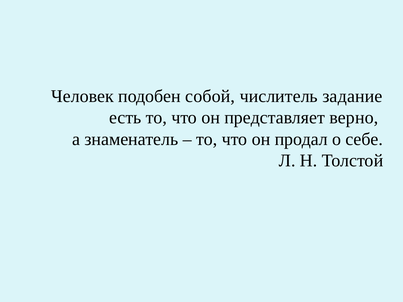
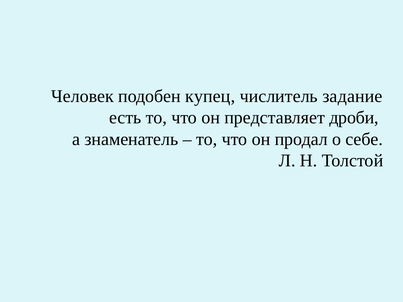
собой: собой -> купец (210, 96)
верно: верно -> дроби (354, 118)
